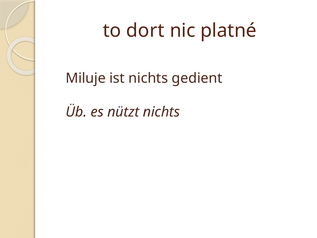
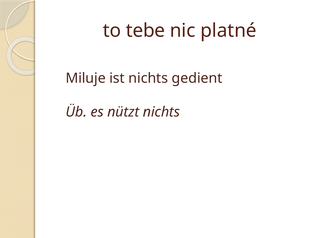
dort: dort -> tebe (146, 31)
